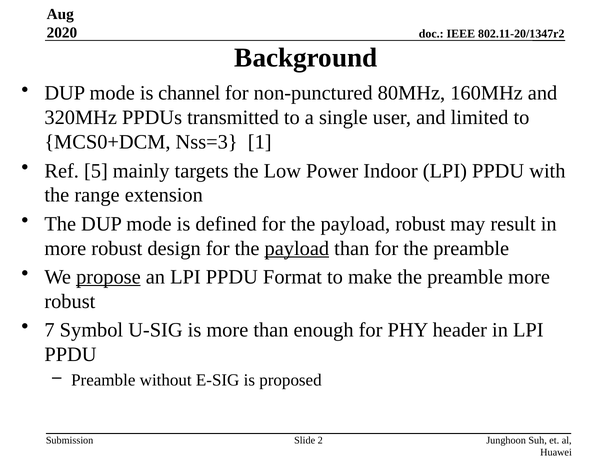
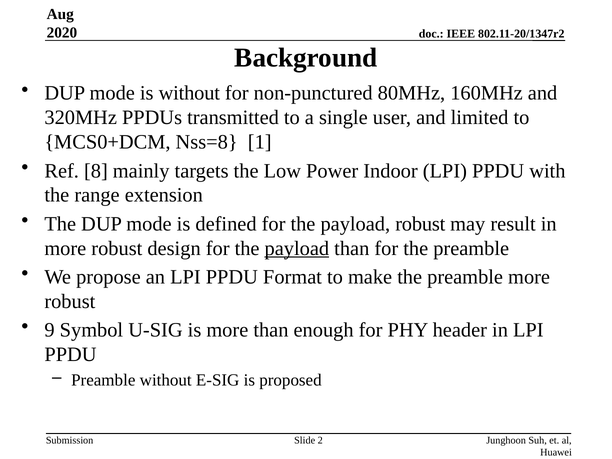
is channel: channel -> without (189, 93)
Nss=3: Nss=3 -> Nss=8 (207, 142)
5: 5 -> 8 (96, 171)
propose underline: present -> none (108, 277)
7: 7 -> 9 (50, 330)
